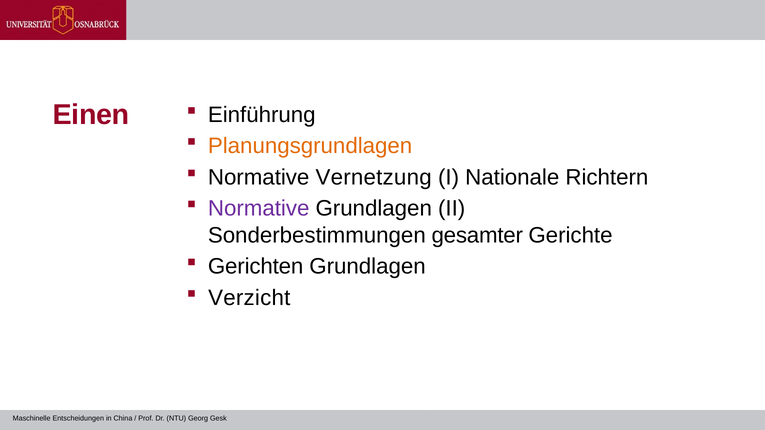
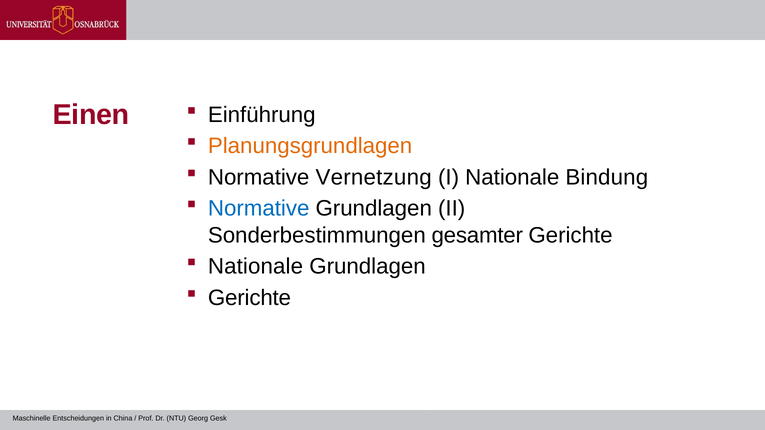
Richtern: Richtern -> Bindung (607, 177)
Normative colour: purple -> blue (259, 209)
Gerichten: Gerichten -> Nationale (256, 267)
Verzicht: Verzicht -> Gerichte (249, 298)
